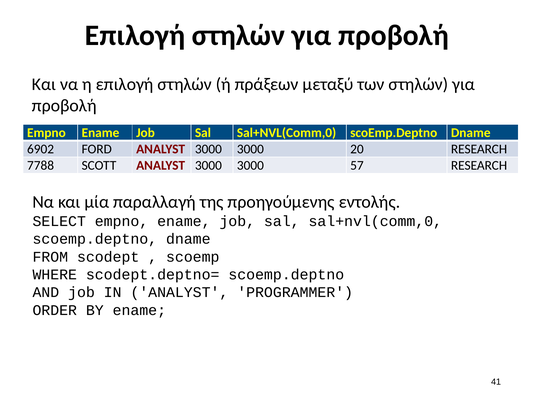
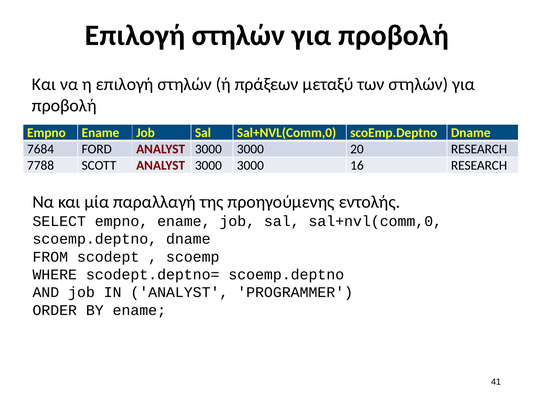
6902: 6902 -> 7684 (41, 149)
57: 57 -> 16 (357, 165)
